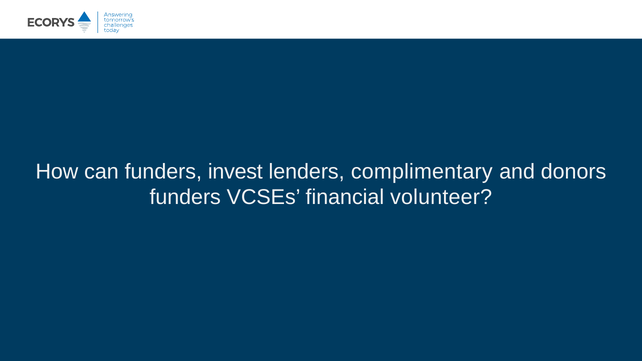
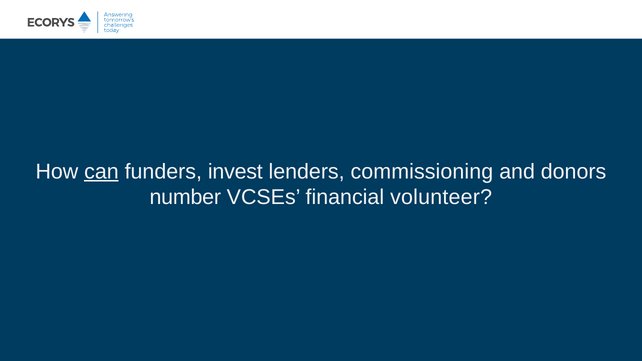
can underline: none -> present (101, 172)
complimentary: complimentary -> commissioning (422, 172)
funders: funders -> number (185, 197)
